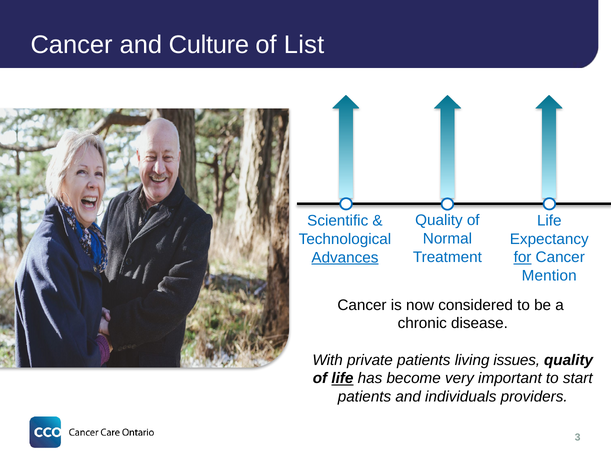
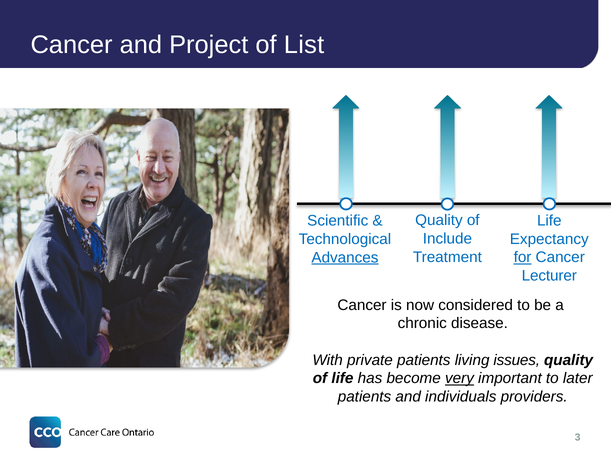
Culture: Culture -> Project (209, 45)
Normal: Normal -> Include (447, 239)
Mention: Mention -> Lecturer (549, 276)
life underline: present -> none (342, 378)
very underline: none -> present (459, 378)
start: start -> later (578, 378)
